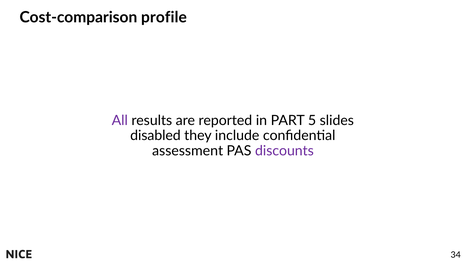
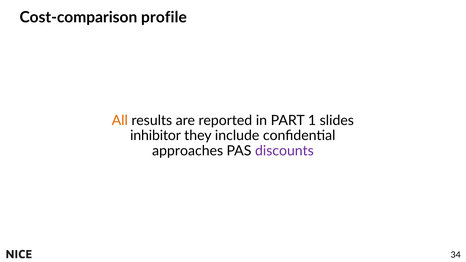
All colour: purple -> orange (120, 120)
5: 5 -> 1 (312, 120)
disabled: disabled -> inhibitor (156, 136)
assessment: assessment -> approaches (188, 151)
